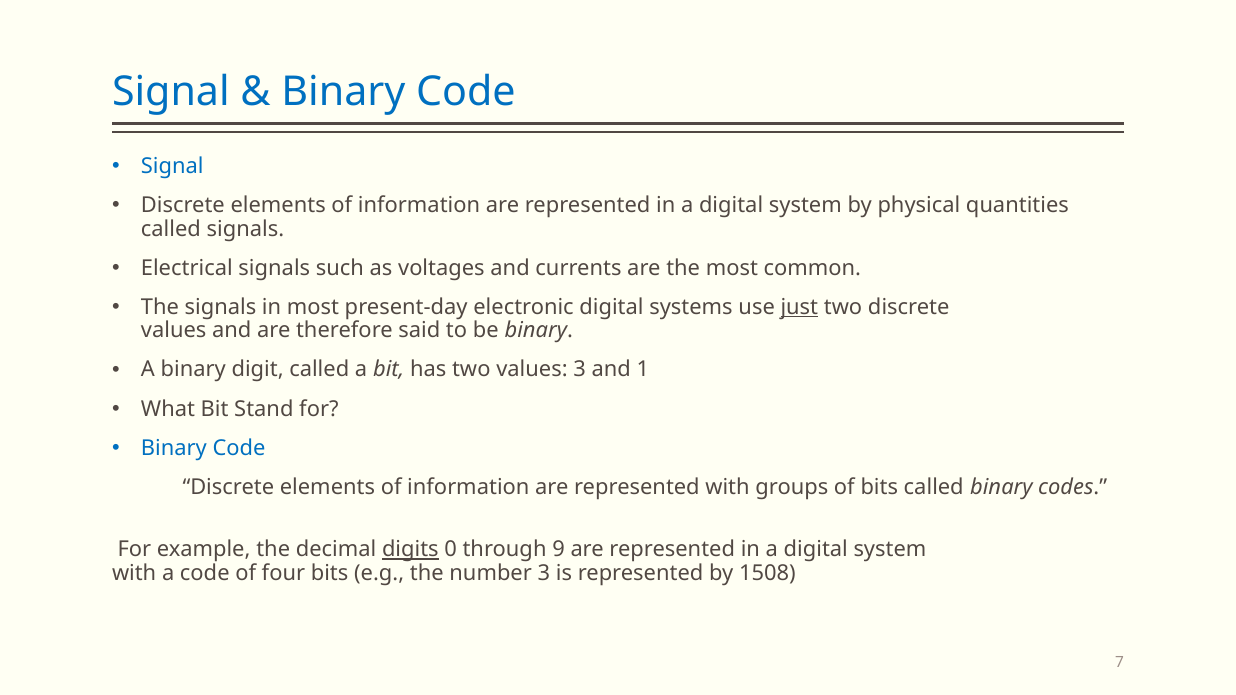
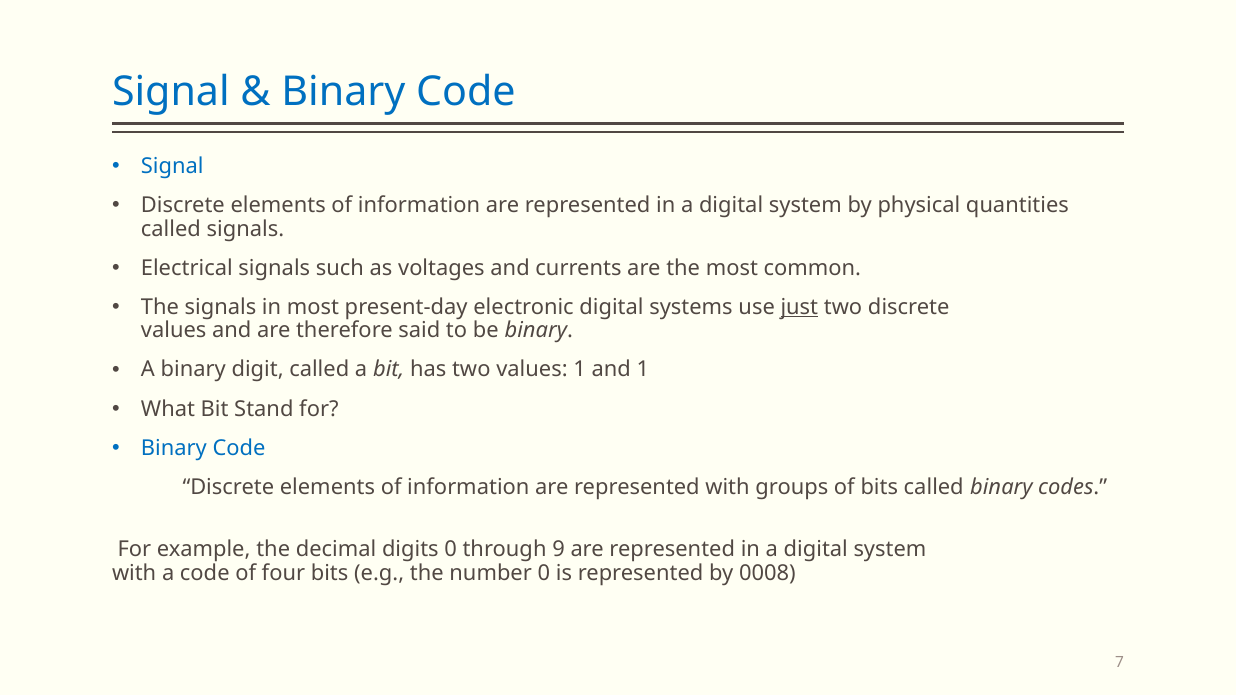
values 3: 3 -> 1 (580, 370)
digits underline: present -> none (410, 550)
number 3: 3 -> 0 (544, 574)
1508: 1508 -> 0008 (767, 574)
